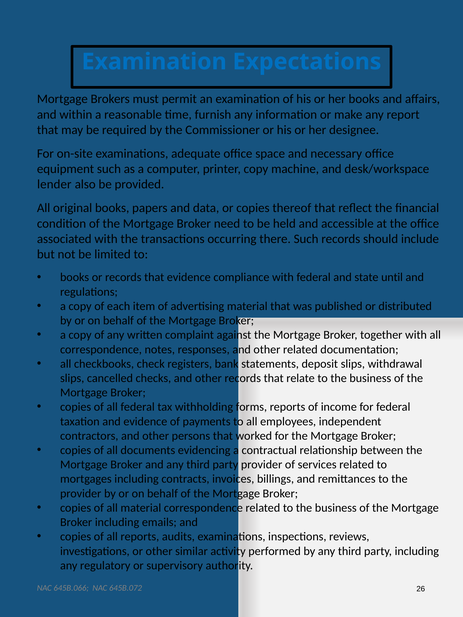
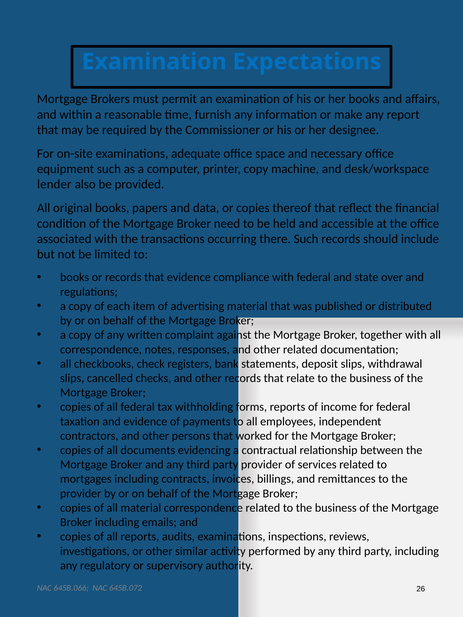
until: until -> over (392, 278)
